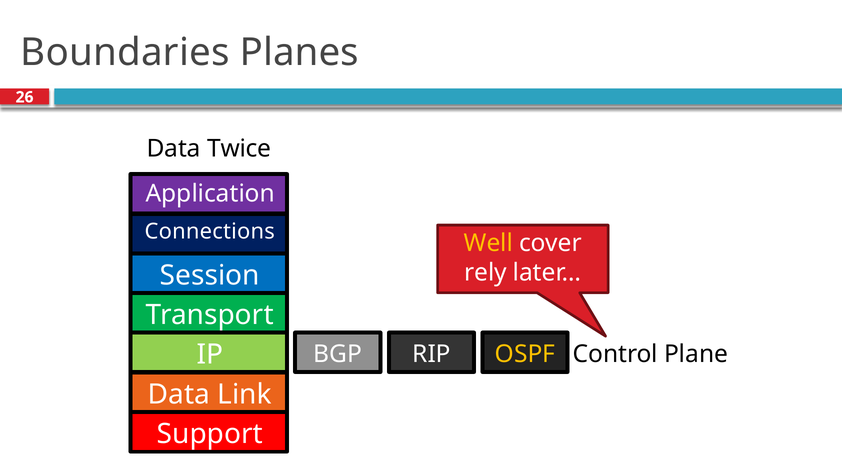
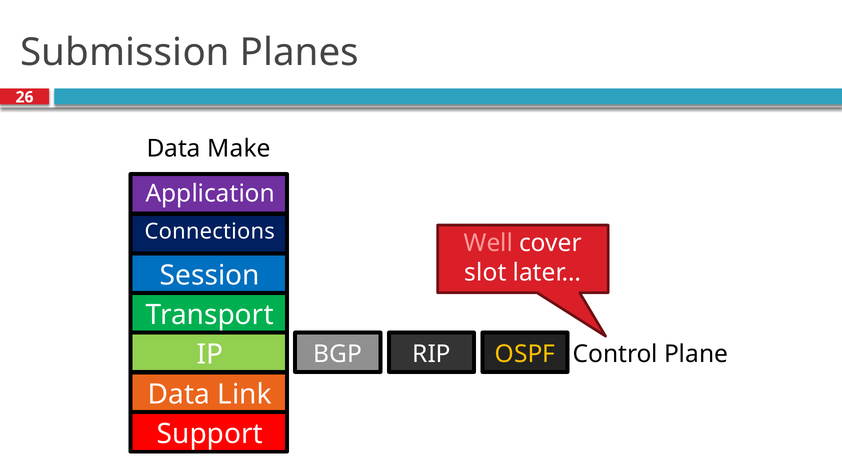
Boundaries: Boundaries -> Submission (125, 53)
Twice: Twice -> Make (239, 149)
Well colour: yellow -> pink (488, 243)
rely: rely -> slot (485, 272)
